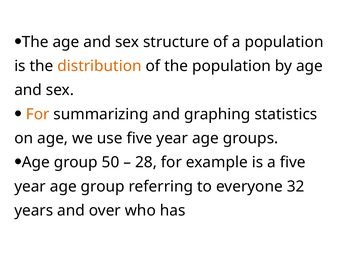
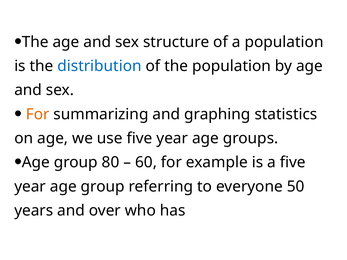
distribution colour: orange -> blue (100, 66)
50: 50 -> 80 (111, 163)
28: 28 -> 60 (146, 163)
32: 32 -> 50 (296, 187)
